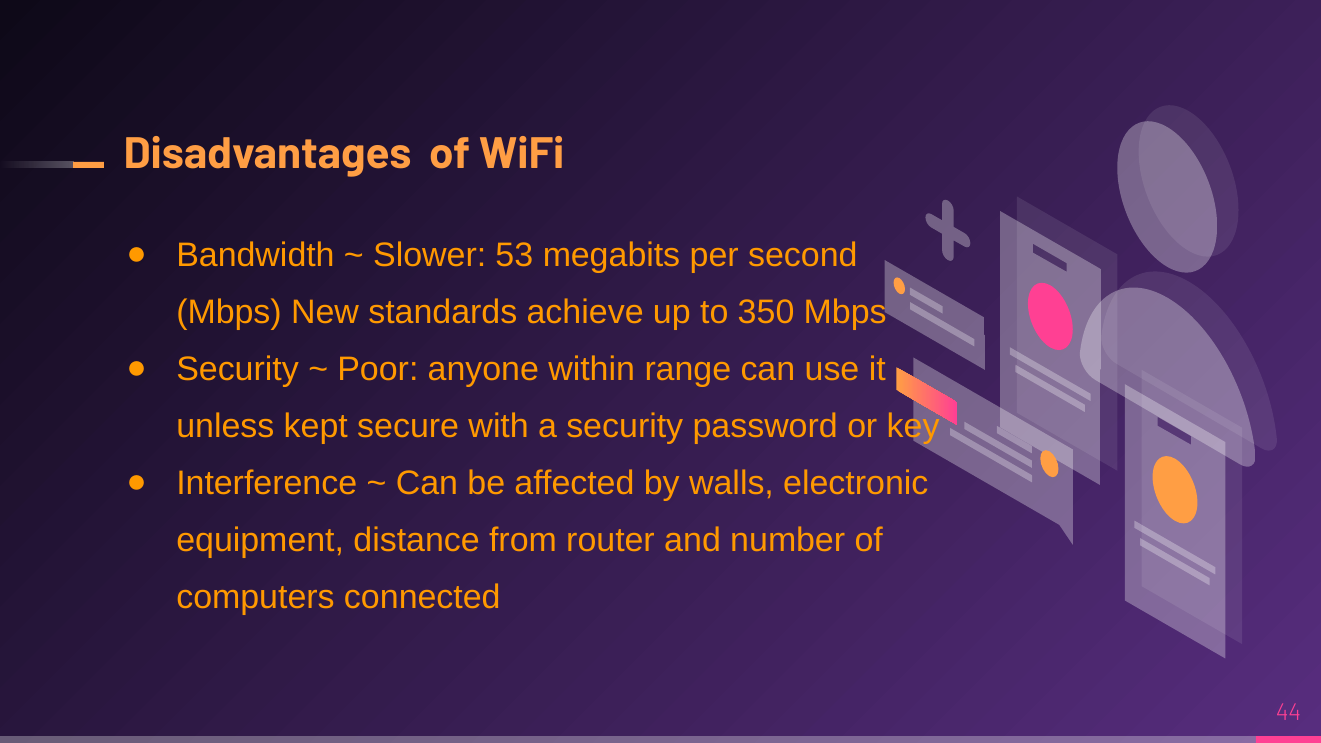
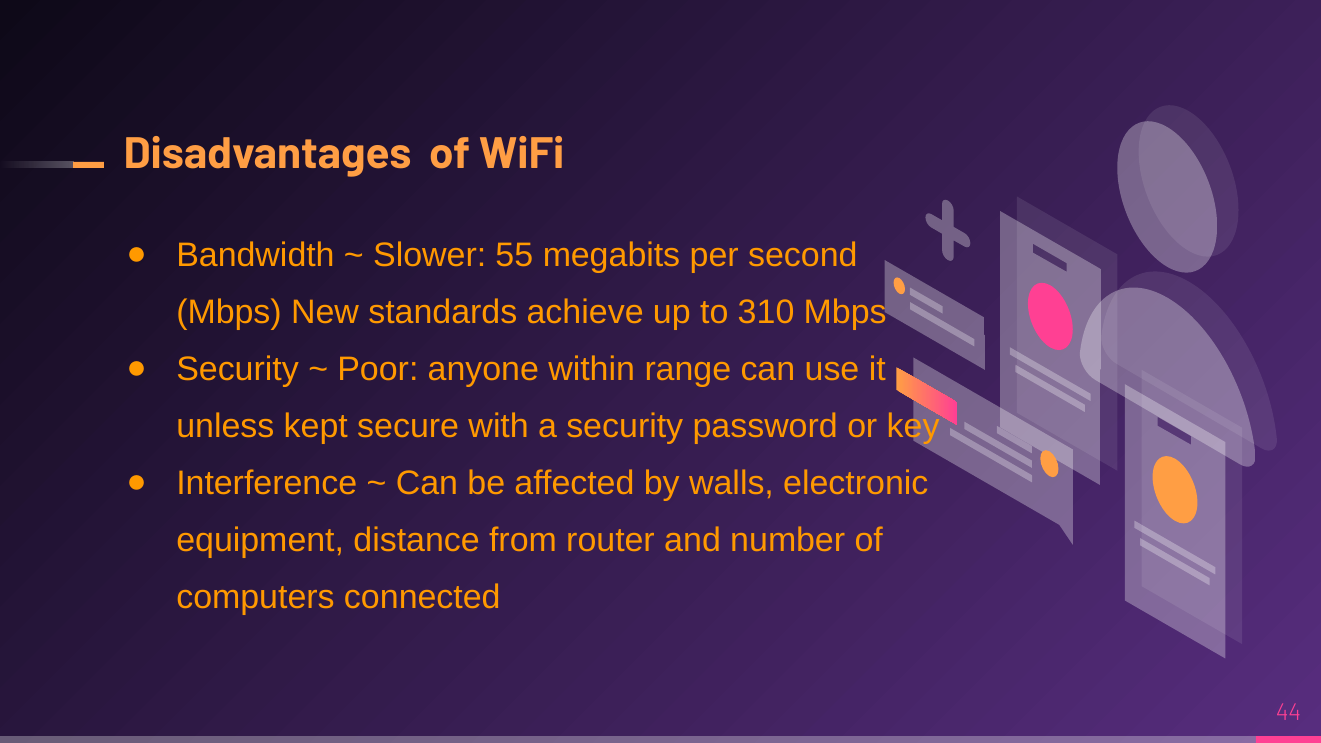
53: 53 -> 55 (514, 255)
350: 350 -> 310 (766, 312)
